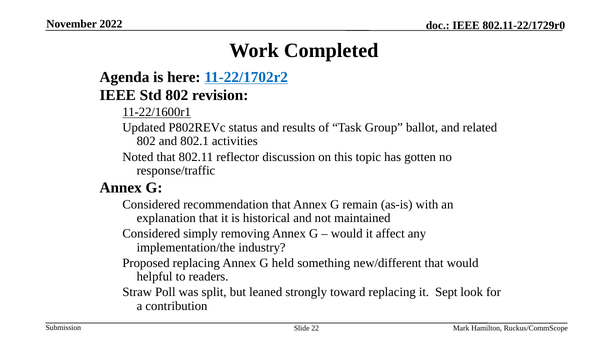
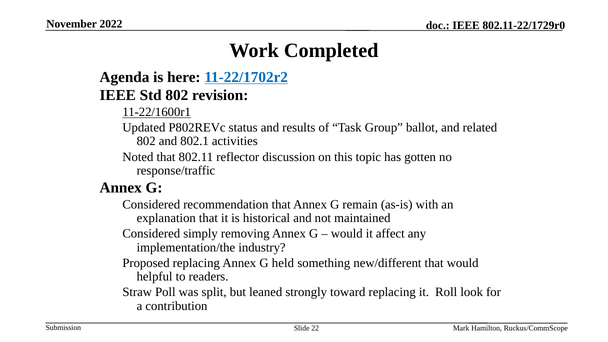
Sept: Sept -> Roll (446, 292)
